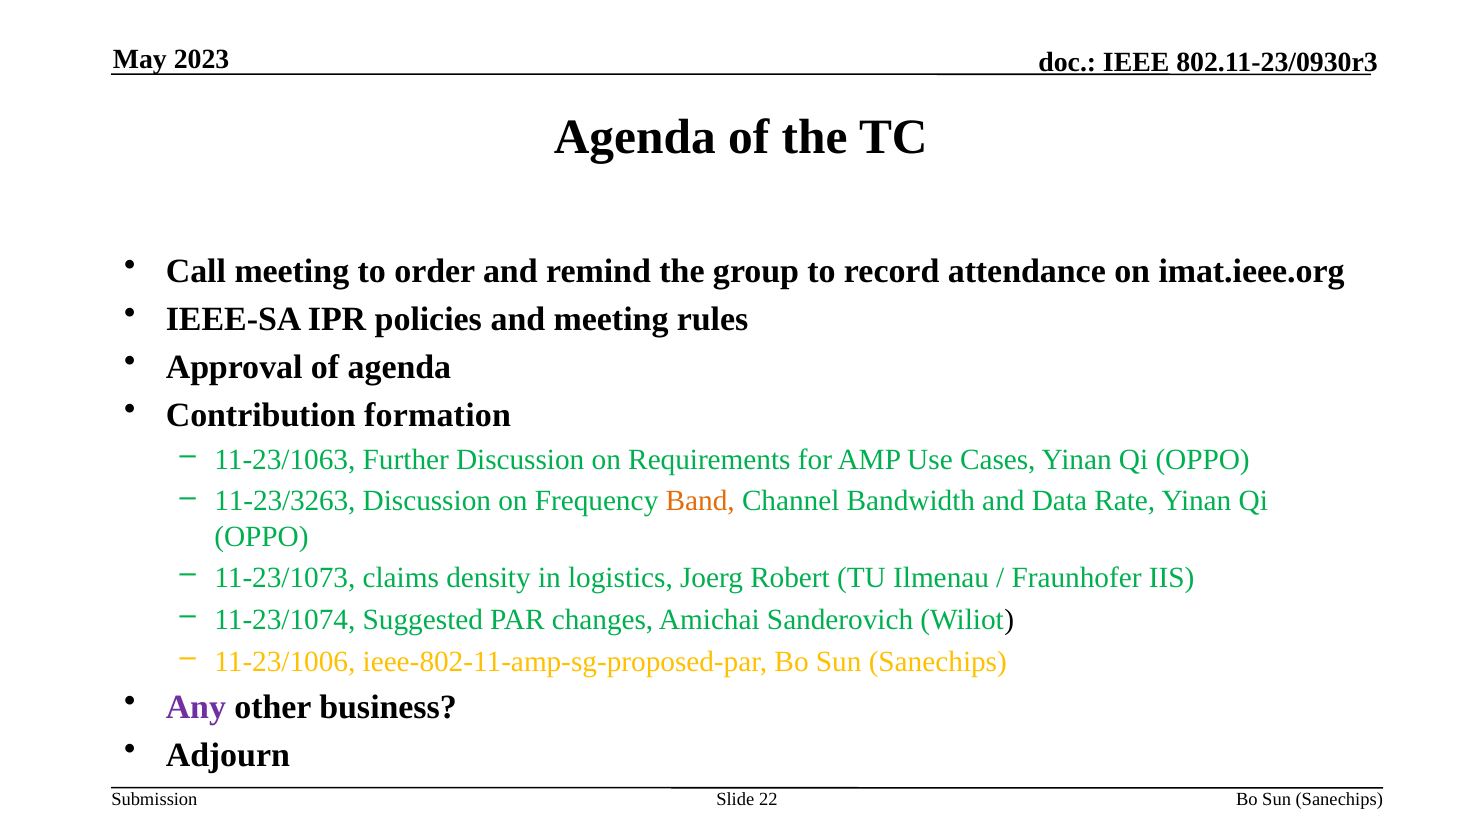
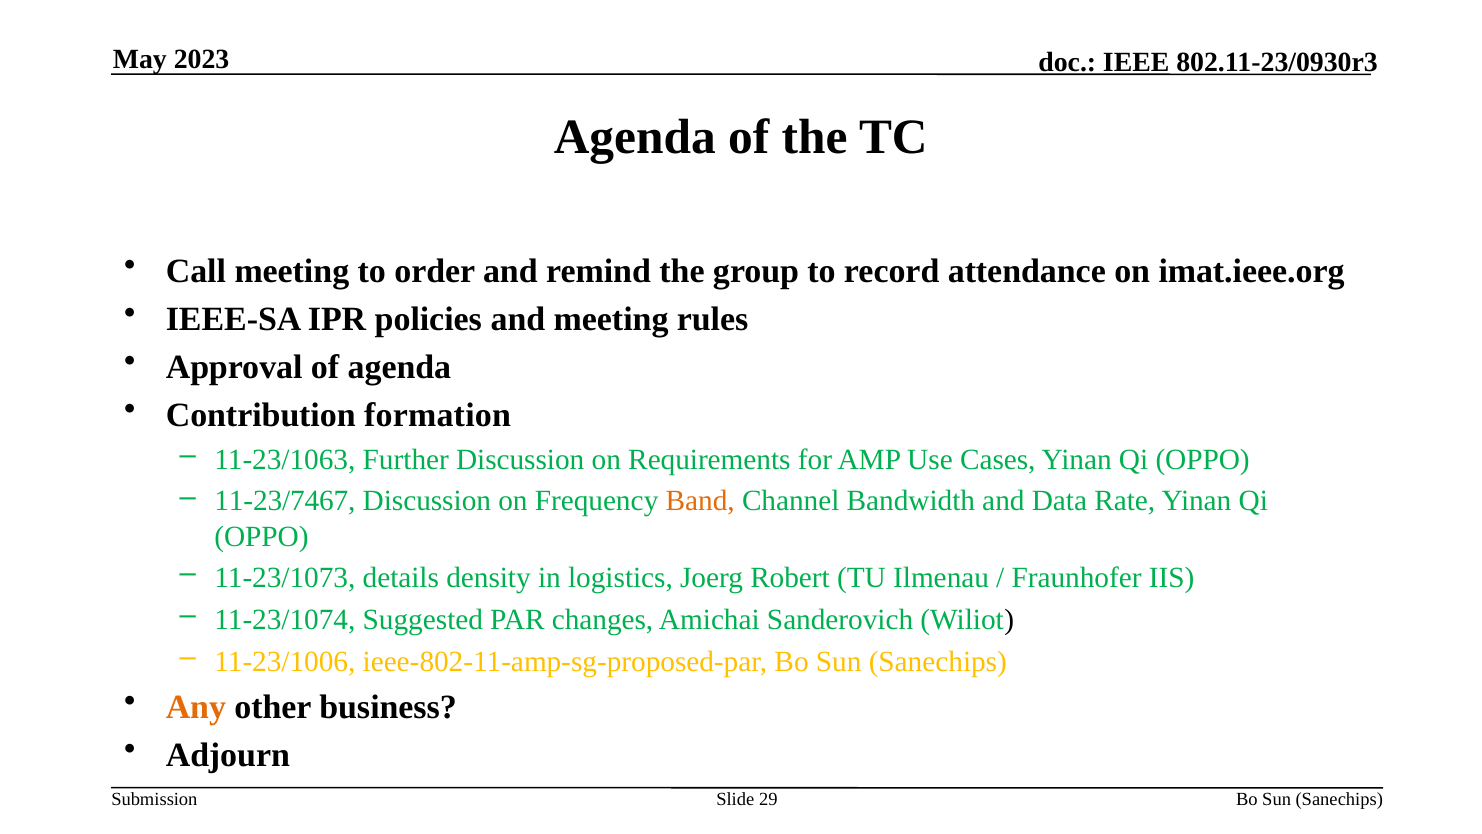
11-23/3263: 11-23/3263 -> 11-23/7467 (285, 501)
claims: claims -> details (401, 578)
Any colour: purple -> orange (196, 707)
22: 22 -> 29 (768, 800)
